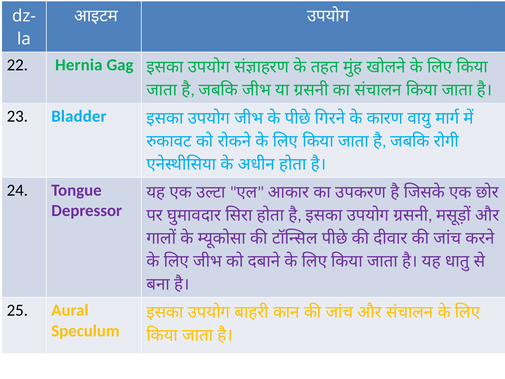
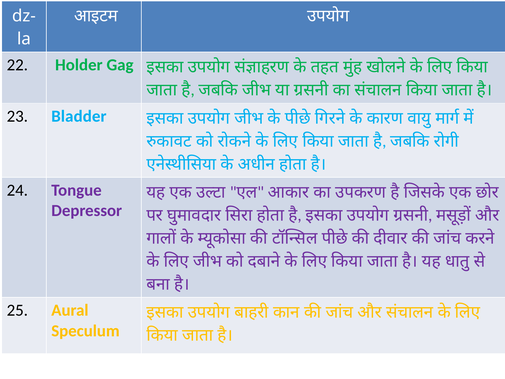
Hernia: Hernia -> Holder (79, 65)
